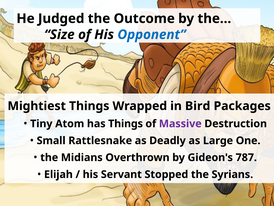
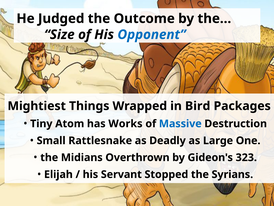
has Things: Things -> Works (125, 123)
Massive colour: purple -> blue (180, 123)
787: 787 -> 323 (246, 157)
